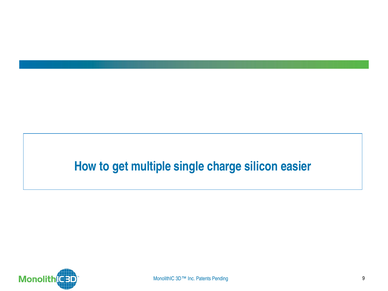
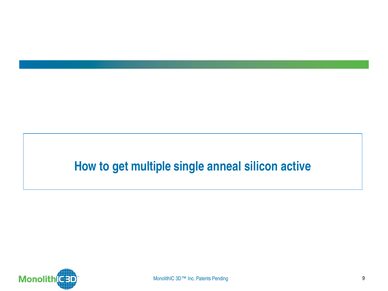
charge: charge -> anneal (224, 166)
easier: easier -> active (296, 166)
